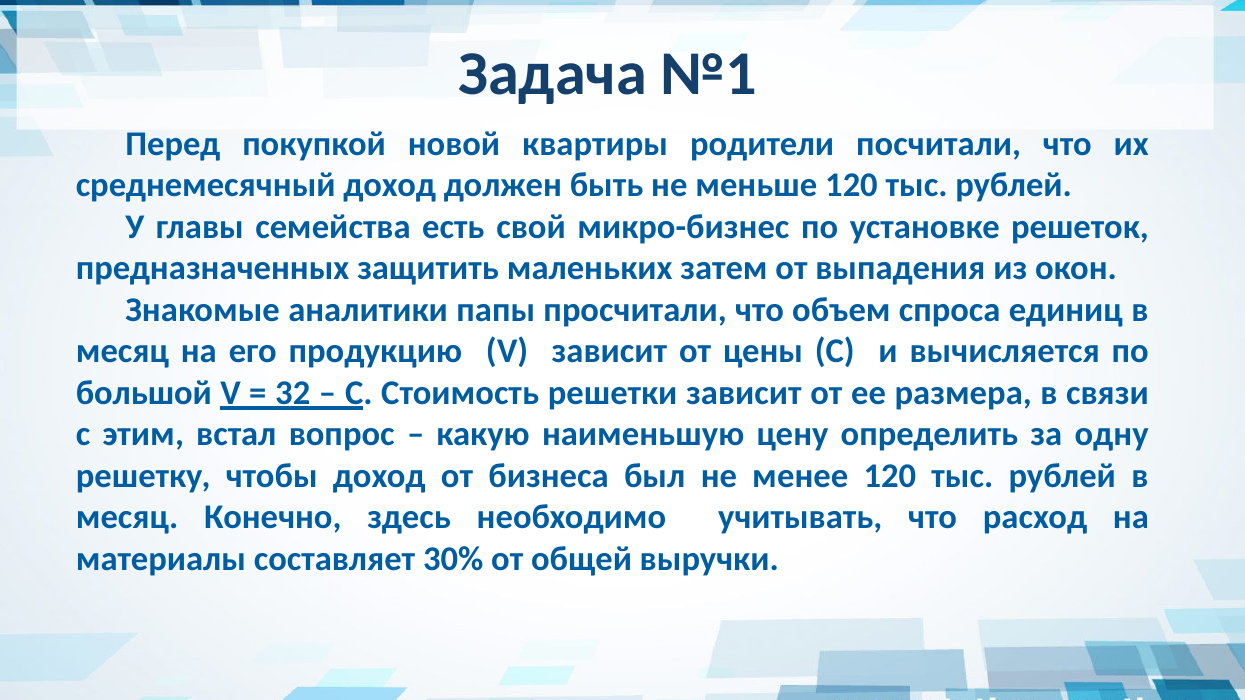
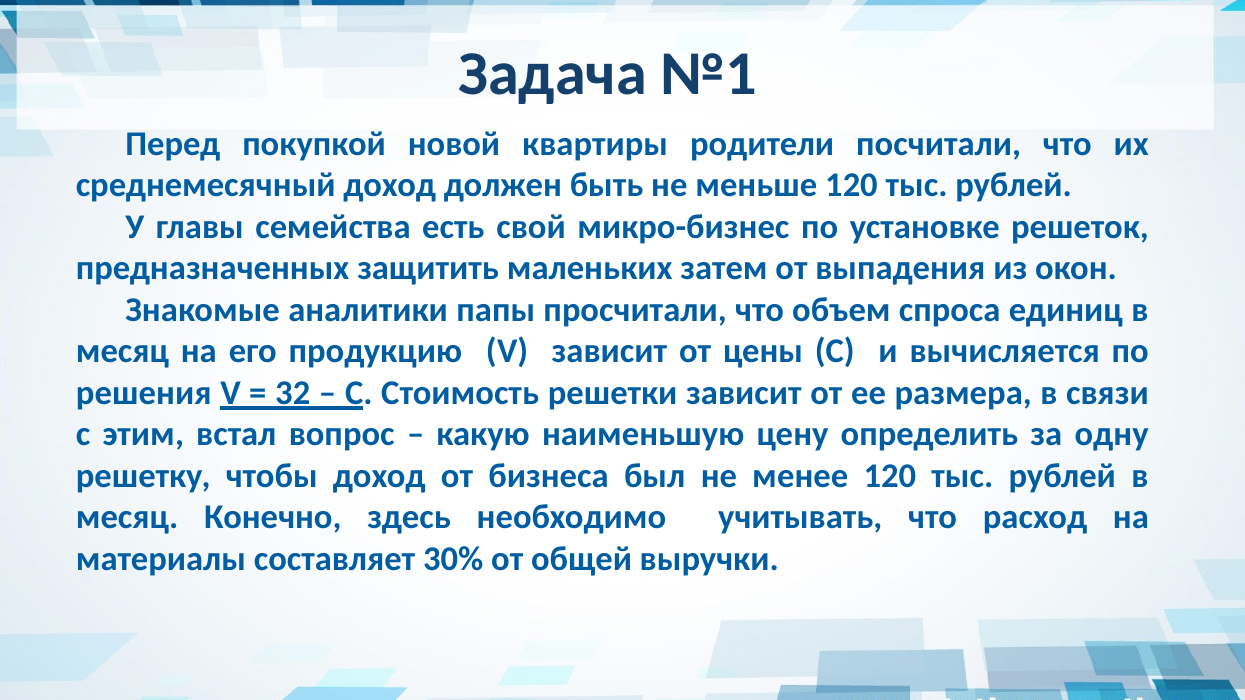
большой: большой -> решения (144, 393)
